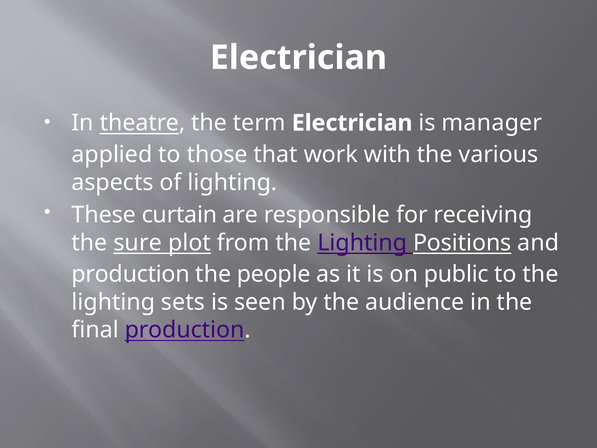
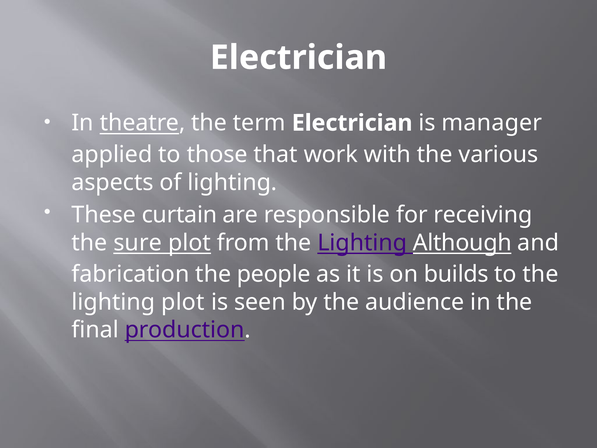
Positions: Positions -> Although (462, 243)
production: production -> fabrication (130, 274)
public: public -> builds (456, 274)
lighting sets: sets -> plot (183, 302)
